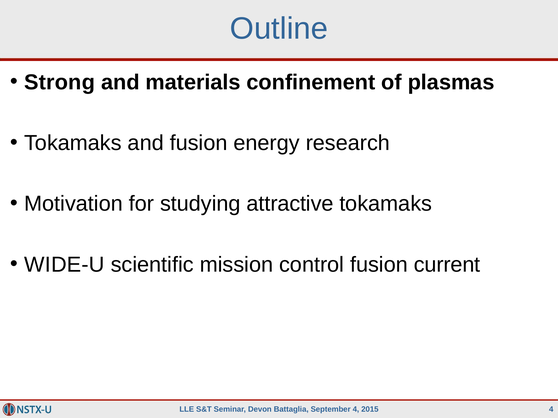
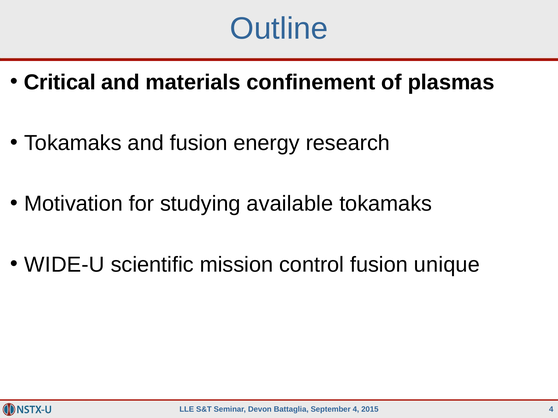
Strong: Strong -> Critical (60, 82)
attractive: attractive -> available (290, 204)
current: current -> unique (447, 265)
